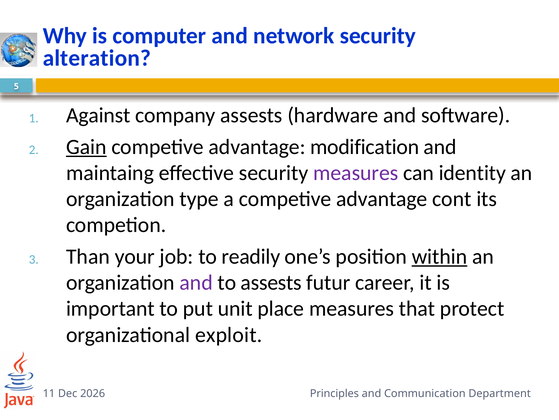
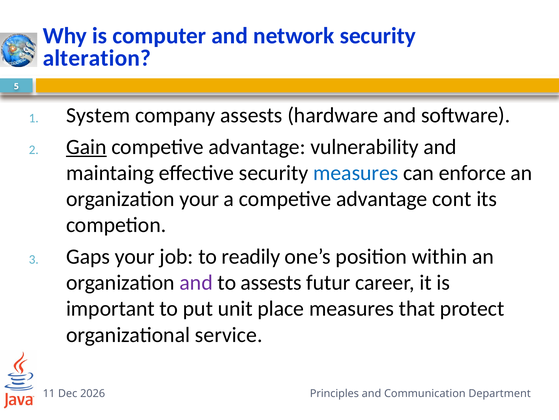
Against: Against -> System (98, 115)
modification: modification -> vulnerability (365, 147)
measures colour: purple -> blue (356, 173)
identity: identity -> enforce (472, 173)
organization type: type -> your (199, 199)
Than: Than -> Gaps (88, 256)
within underline: present -> none (440, 256)
exploit: exploit -> service (229, 334)
